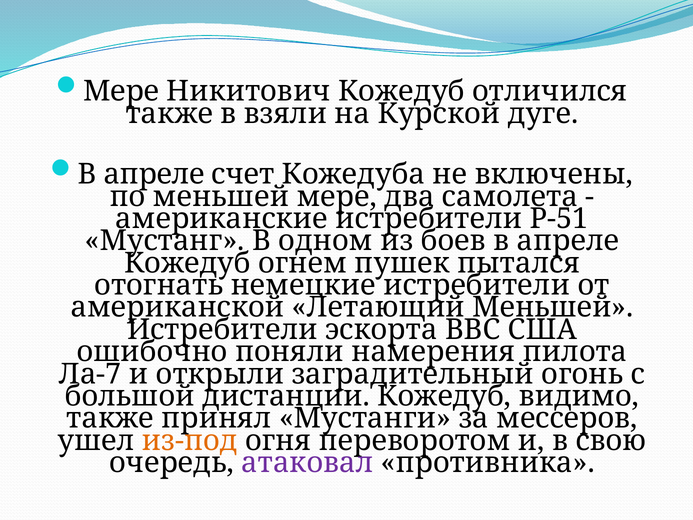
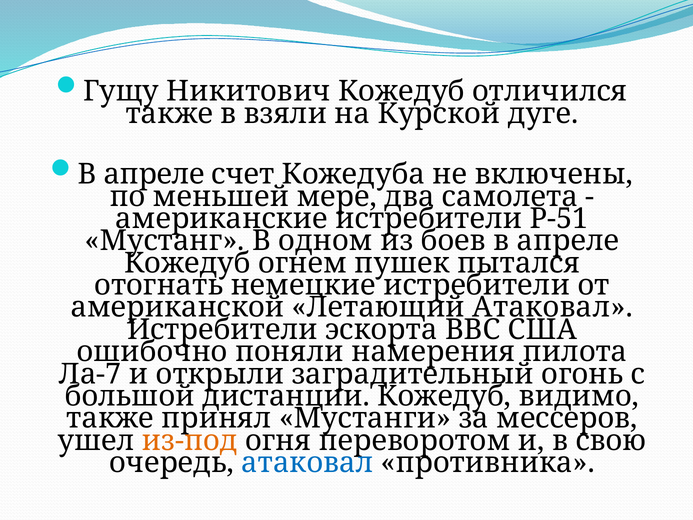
Мере: Мере -> Гущу (121, 91)
Летающий Меньшей: Меньшей -> Атаковал (553, 307)
атаковал colour: purple -> blue (307, 463)
